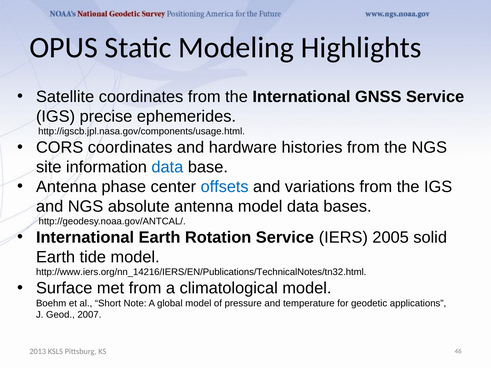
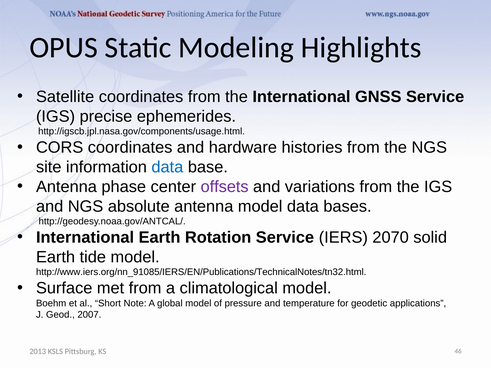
offsets colour: blue -> purple (225, 187)
2005: 2005 -> 2070 (391, 238)
http://www.iers.org/nn_14216/IERS/EN/Publications/TechnicalNotes/tn32.html: http://www.iers.org/nn_14216/IERS/EN/Publications/TechnicalNotes/tn32.html -> http://www.iers.org/nn_91085/IERS/EN/Publications/TechnicalNotes/tn32.html (201, 272)
